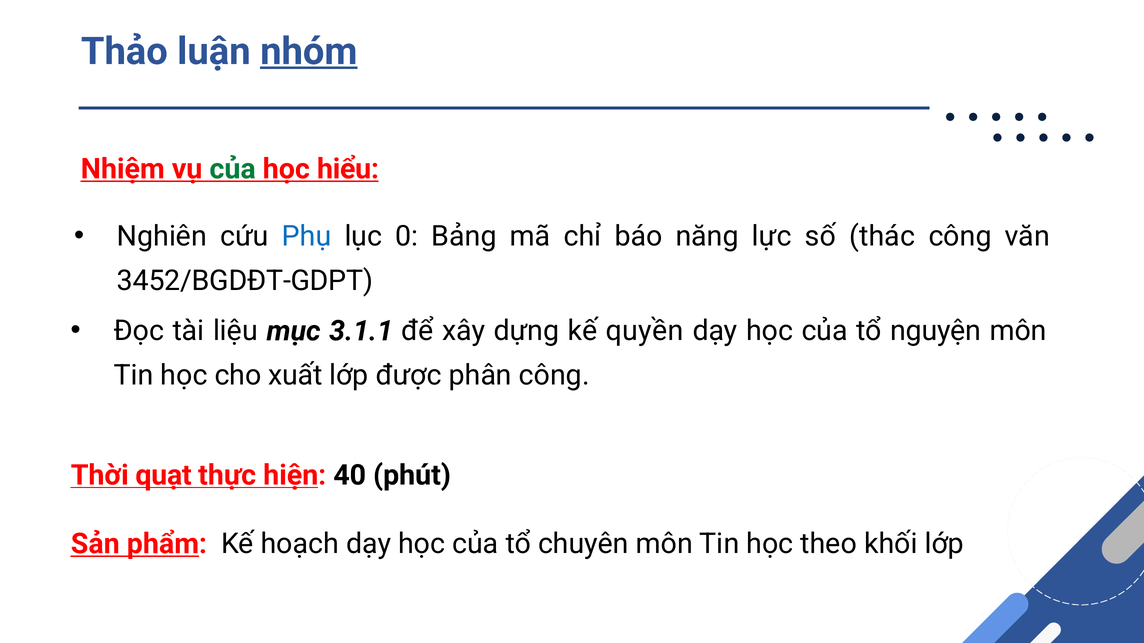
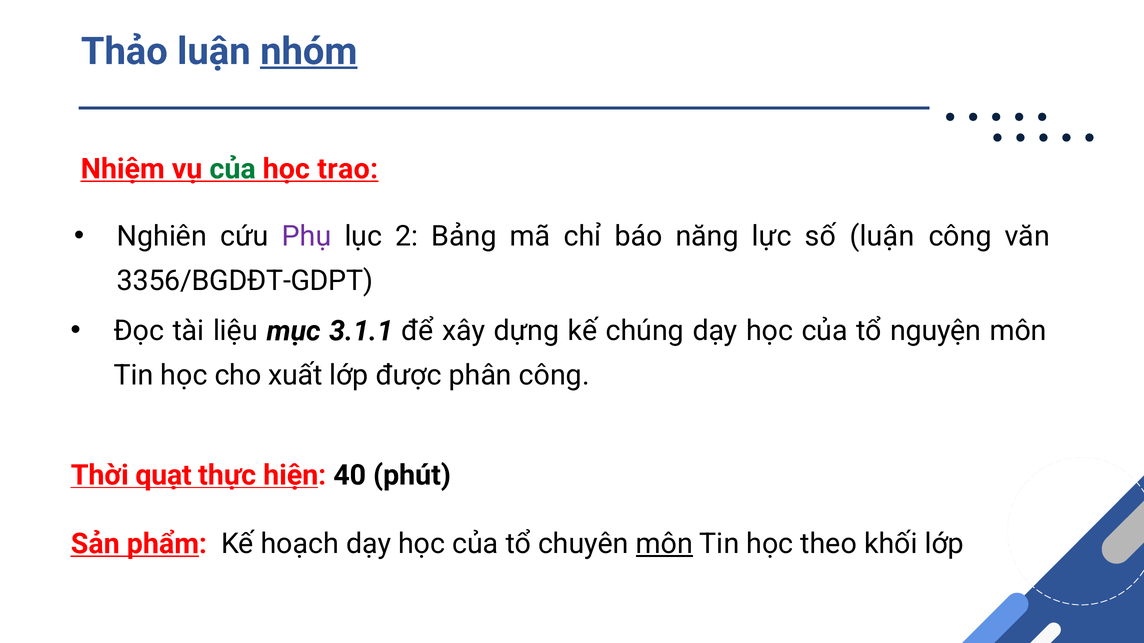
hiểu: hiểu -> trao (348, 169)
Phụ colour: blue -> purple (307, 236)
0: 0 -> 2 (407, 236)
số thác: thác -> luận (882, 236)
3452/BGDĐT-GDPT: 3452/BGDĐT-GDPT -> 3356/BGDĐT-GDPT (245, 281)
quyền: quyền -> chúng (645, 331)
môn underline: none -> present (664, 544)
